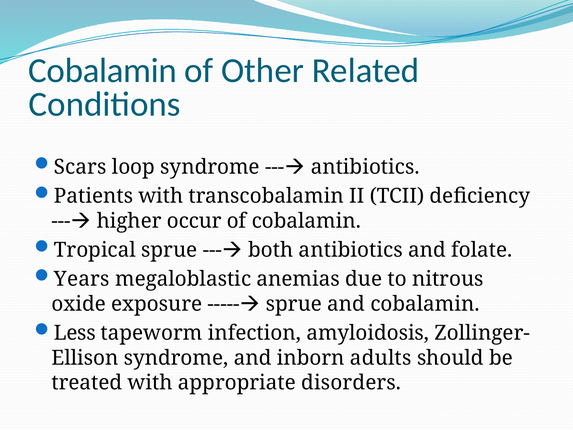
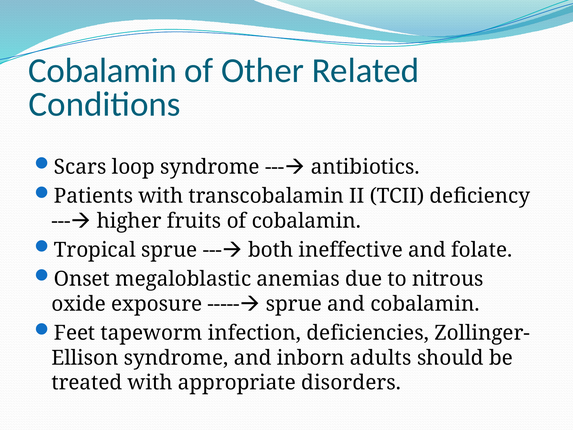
occur: occur -> fruits (194, 221)
both antibiotics: antibiotics -> ineffective (351, 250)
Years: Years -> Onset (82, 279)
Less: Less -> Feet (75, 333)
amyloidosis: amyloidosis -> deficiencies (368, 333)
